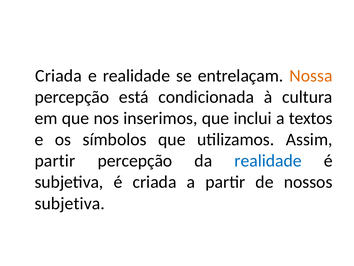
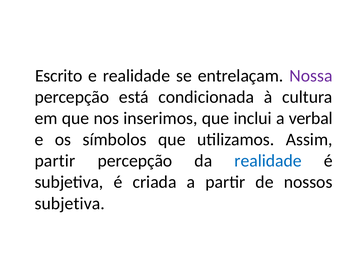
Criada: Criada -> Escrito (59, 76)
Nossa colour: orange -> purple (311, 76)
textos: textos -> verbal (311, 118)
